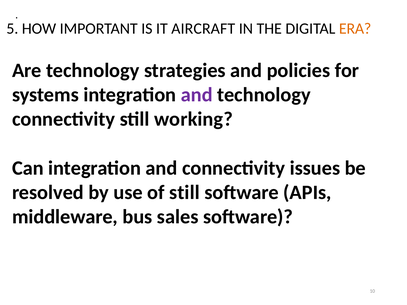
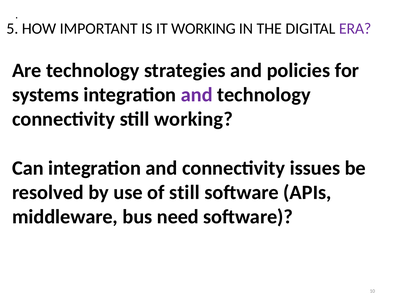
IT AIRCRAFT: AIRCRAFT -> WORKING (203, 29)
ERA colour: orange -> purple (355, 29)
sales: sales -> need (178, 217)
